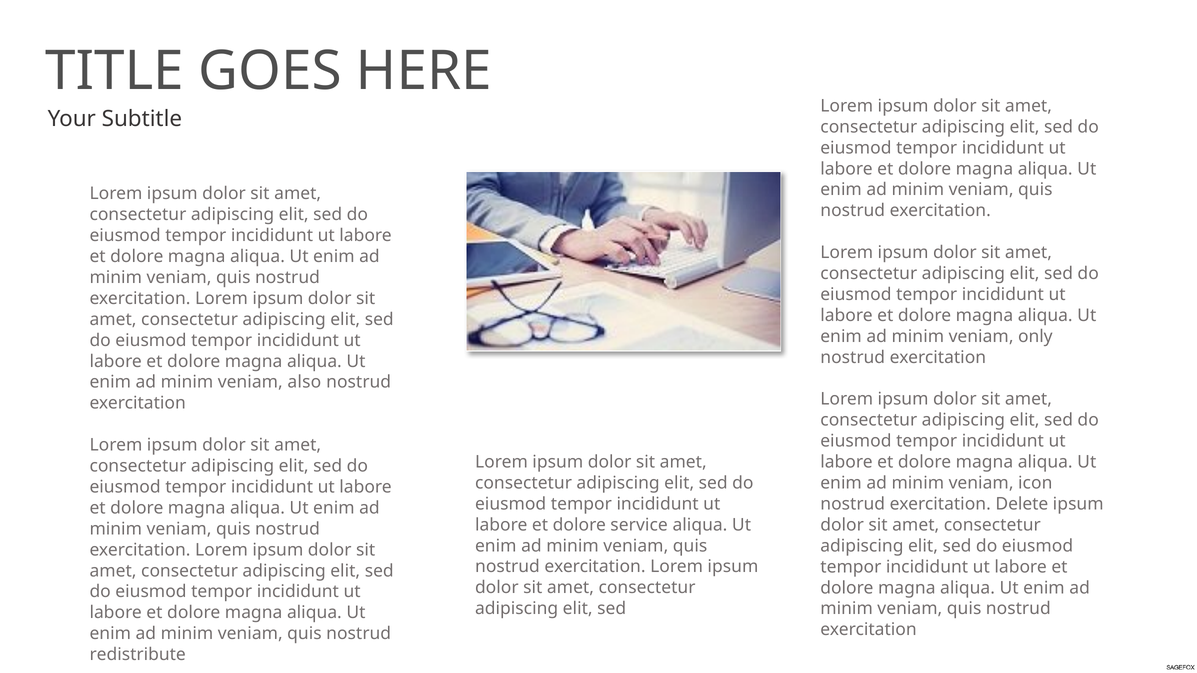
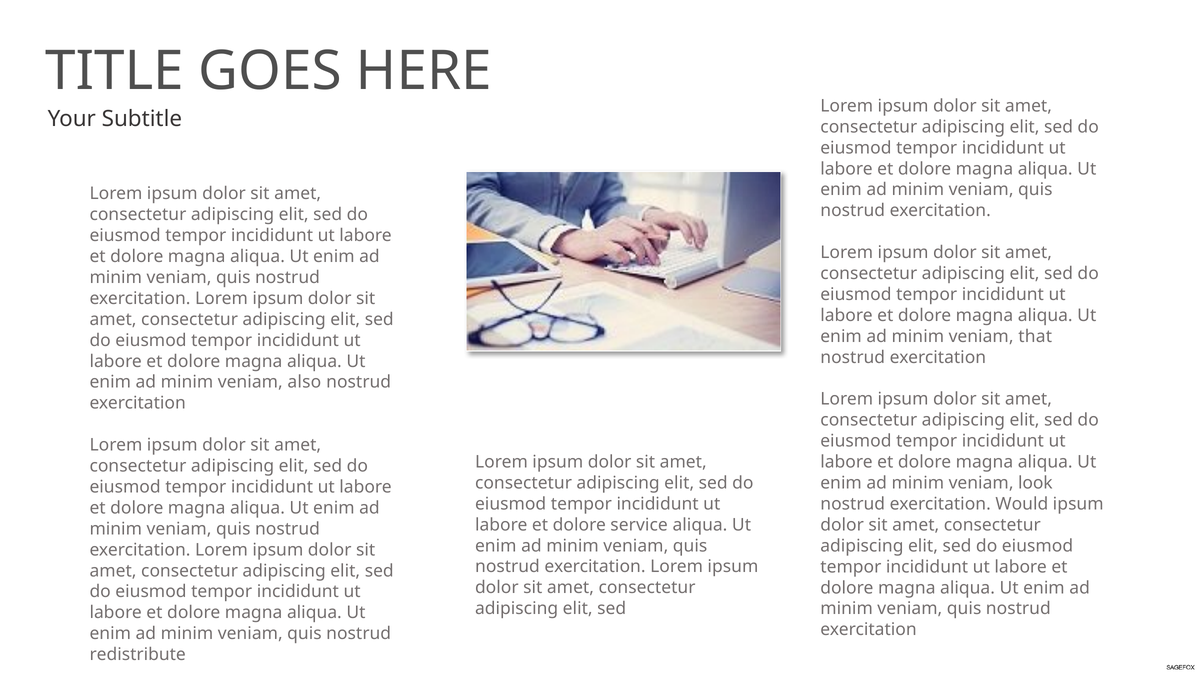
only: only -> that (1035, 337)
icon: icon -> look (1035, 483)
Delete: Delete -> Would (1022, 504)
